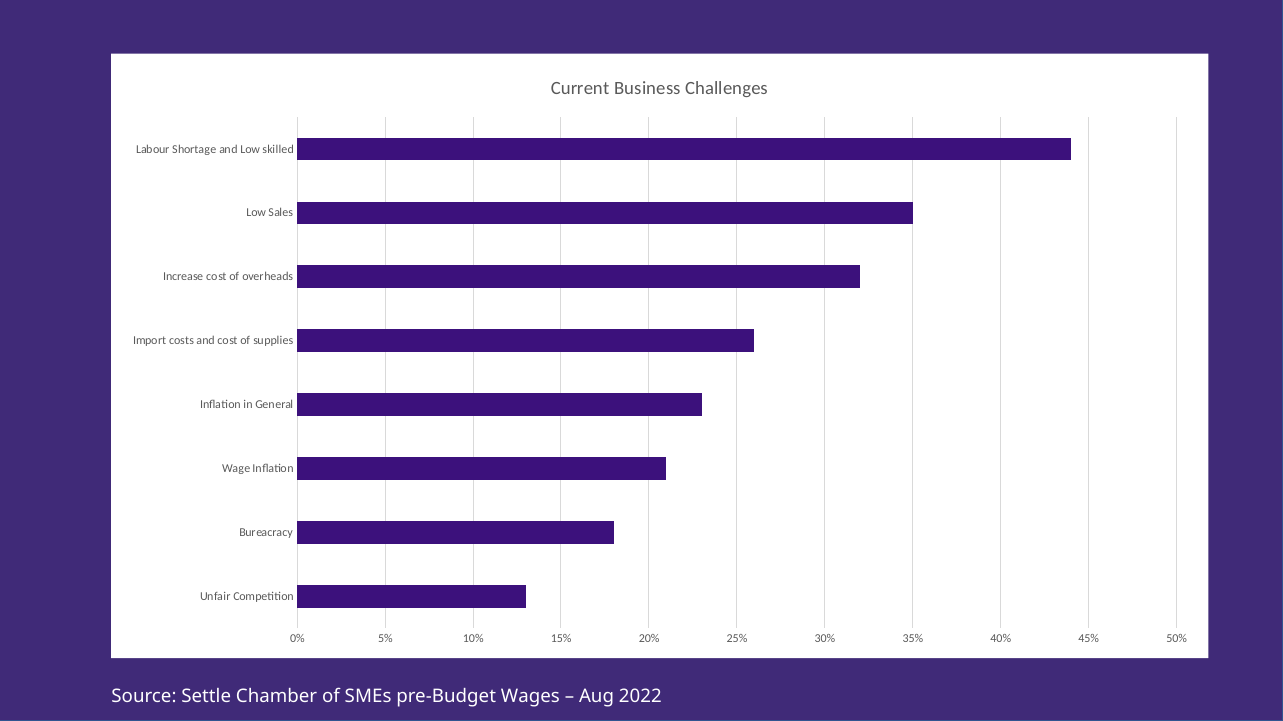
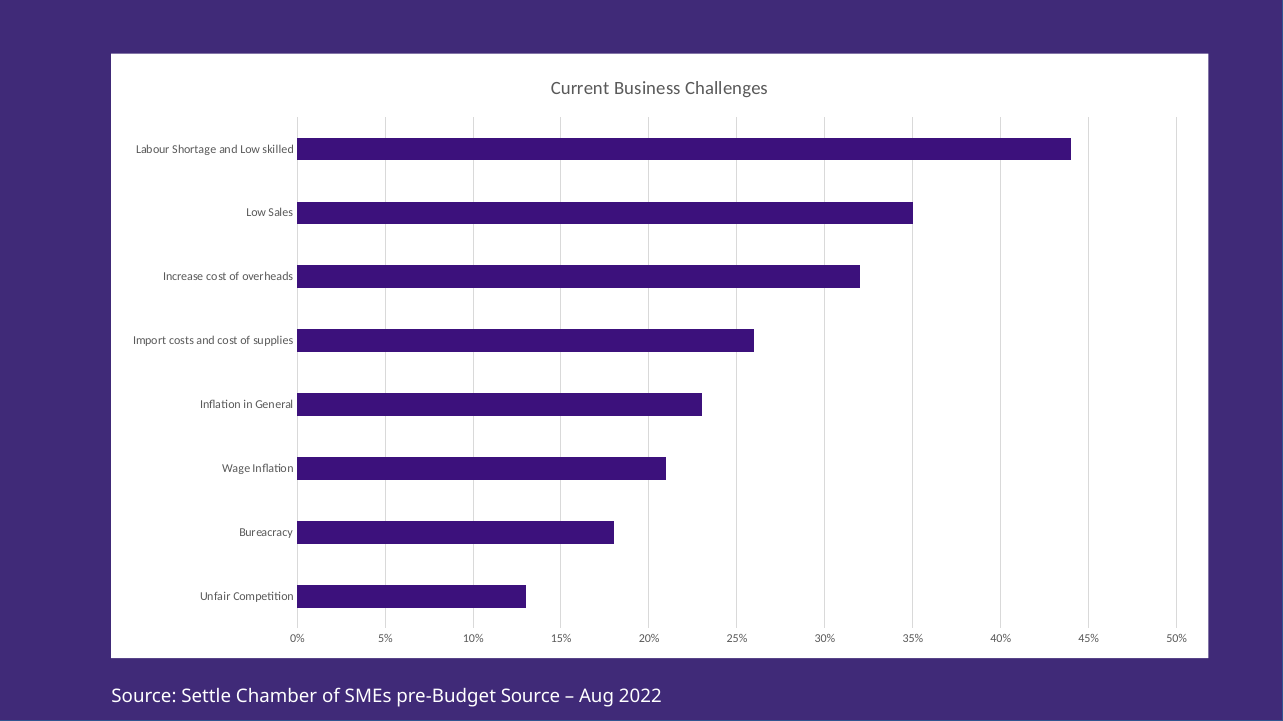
pre-Budget Wages: Wages -> Source (531, 697)
